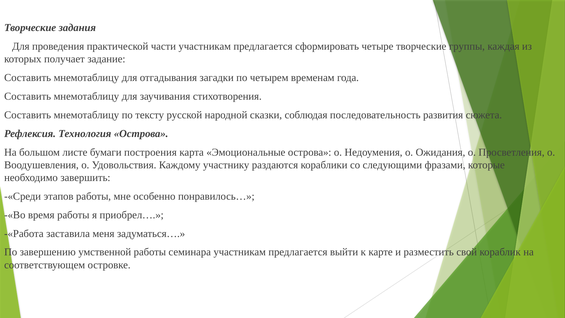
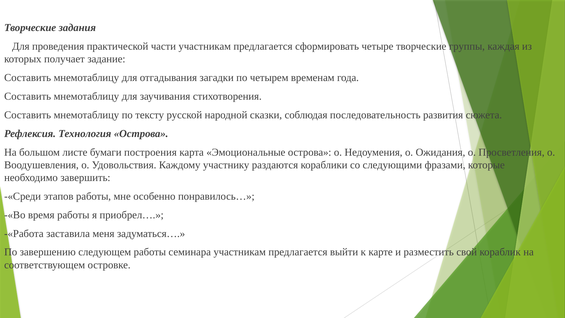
умственной: умственной -> следующем (105, 252)
